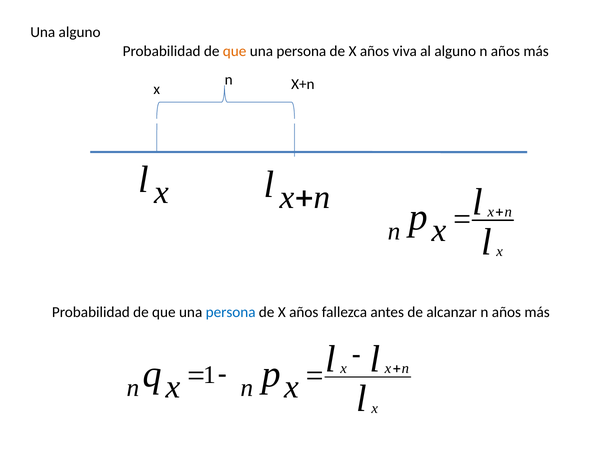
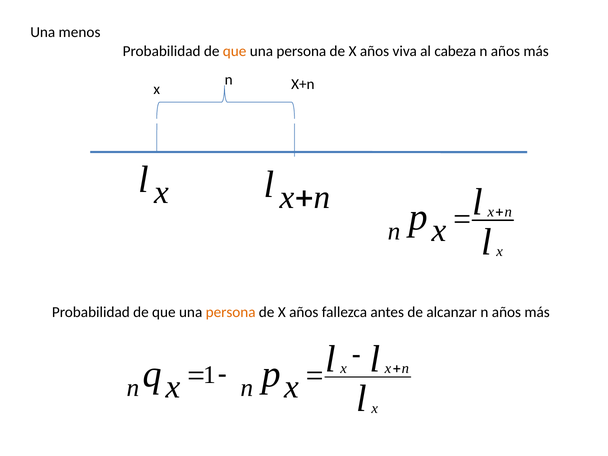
Una alguno: alguno -> menos (80, 32)
al alguno: alguno -> cabeza (455, 51)
persona colour: blue -> orange (231, 312)
